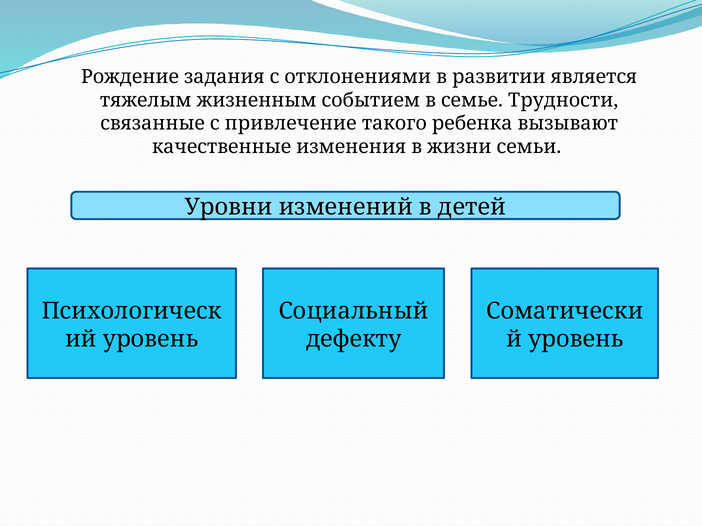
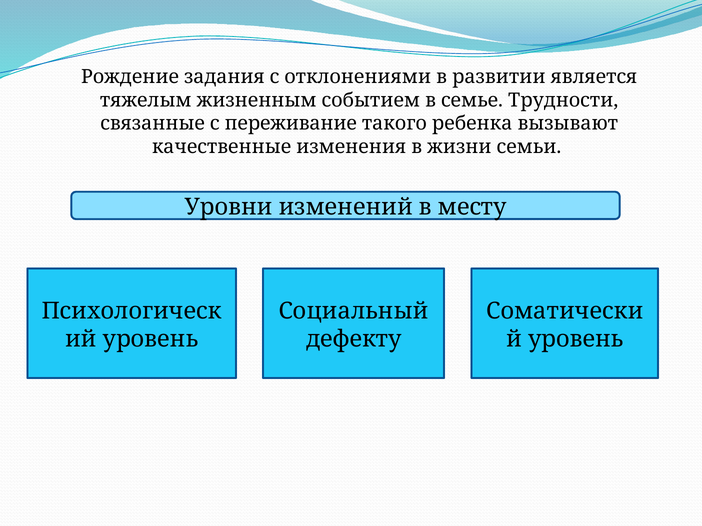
привлечение: привлечение -> переживание (291, 124)
детей: детей -> месту (472, 207)
